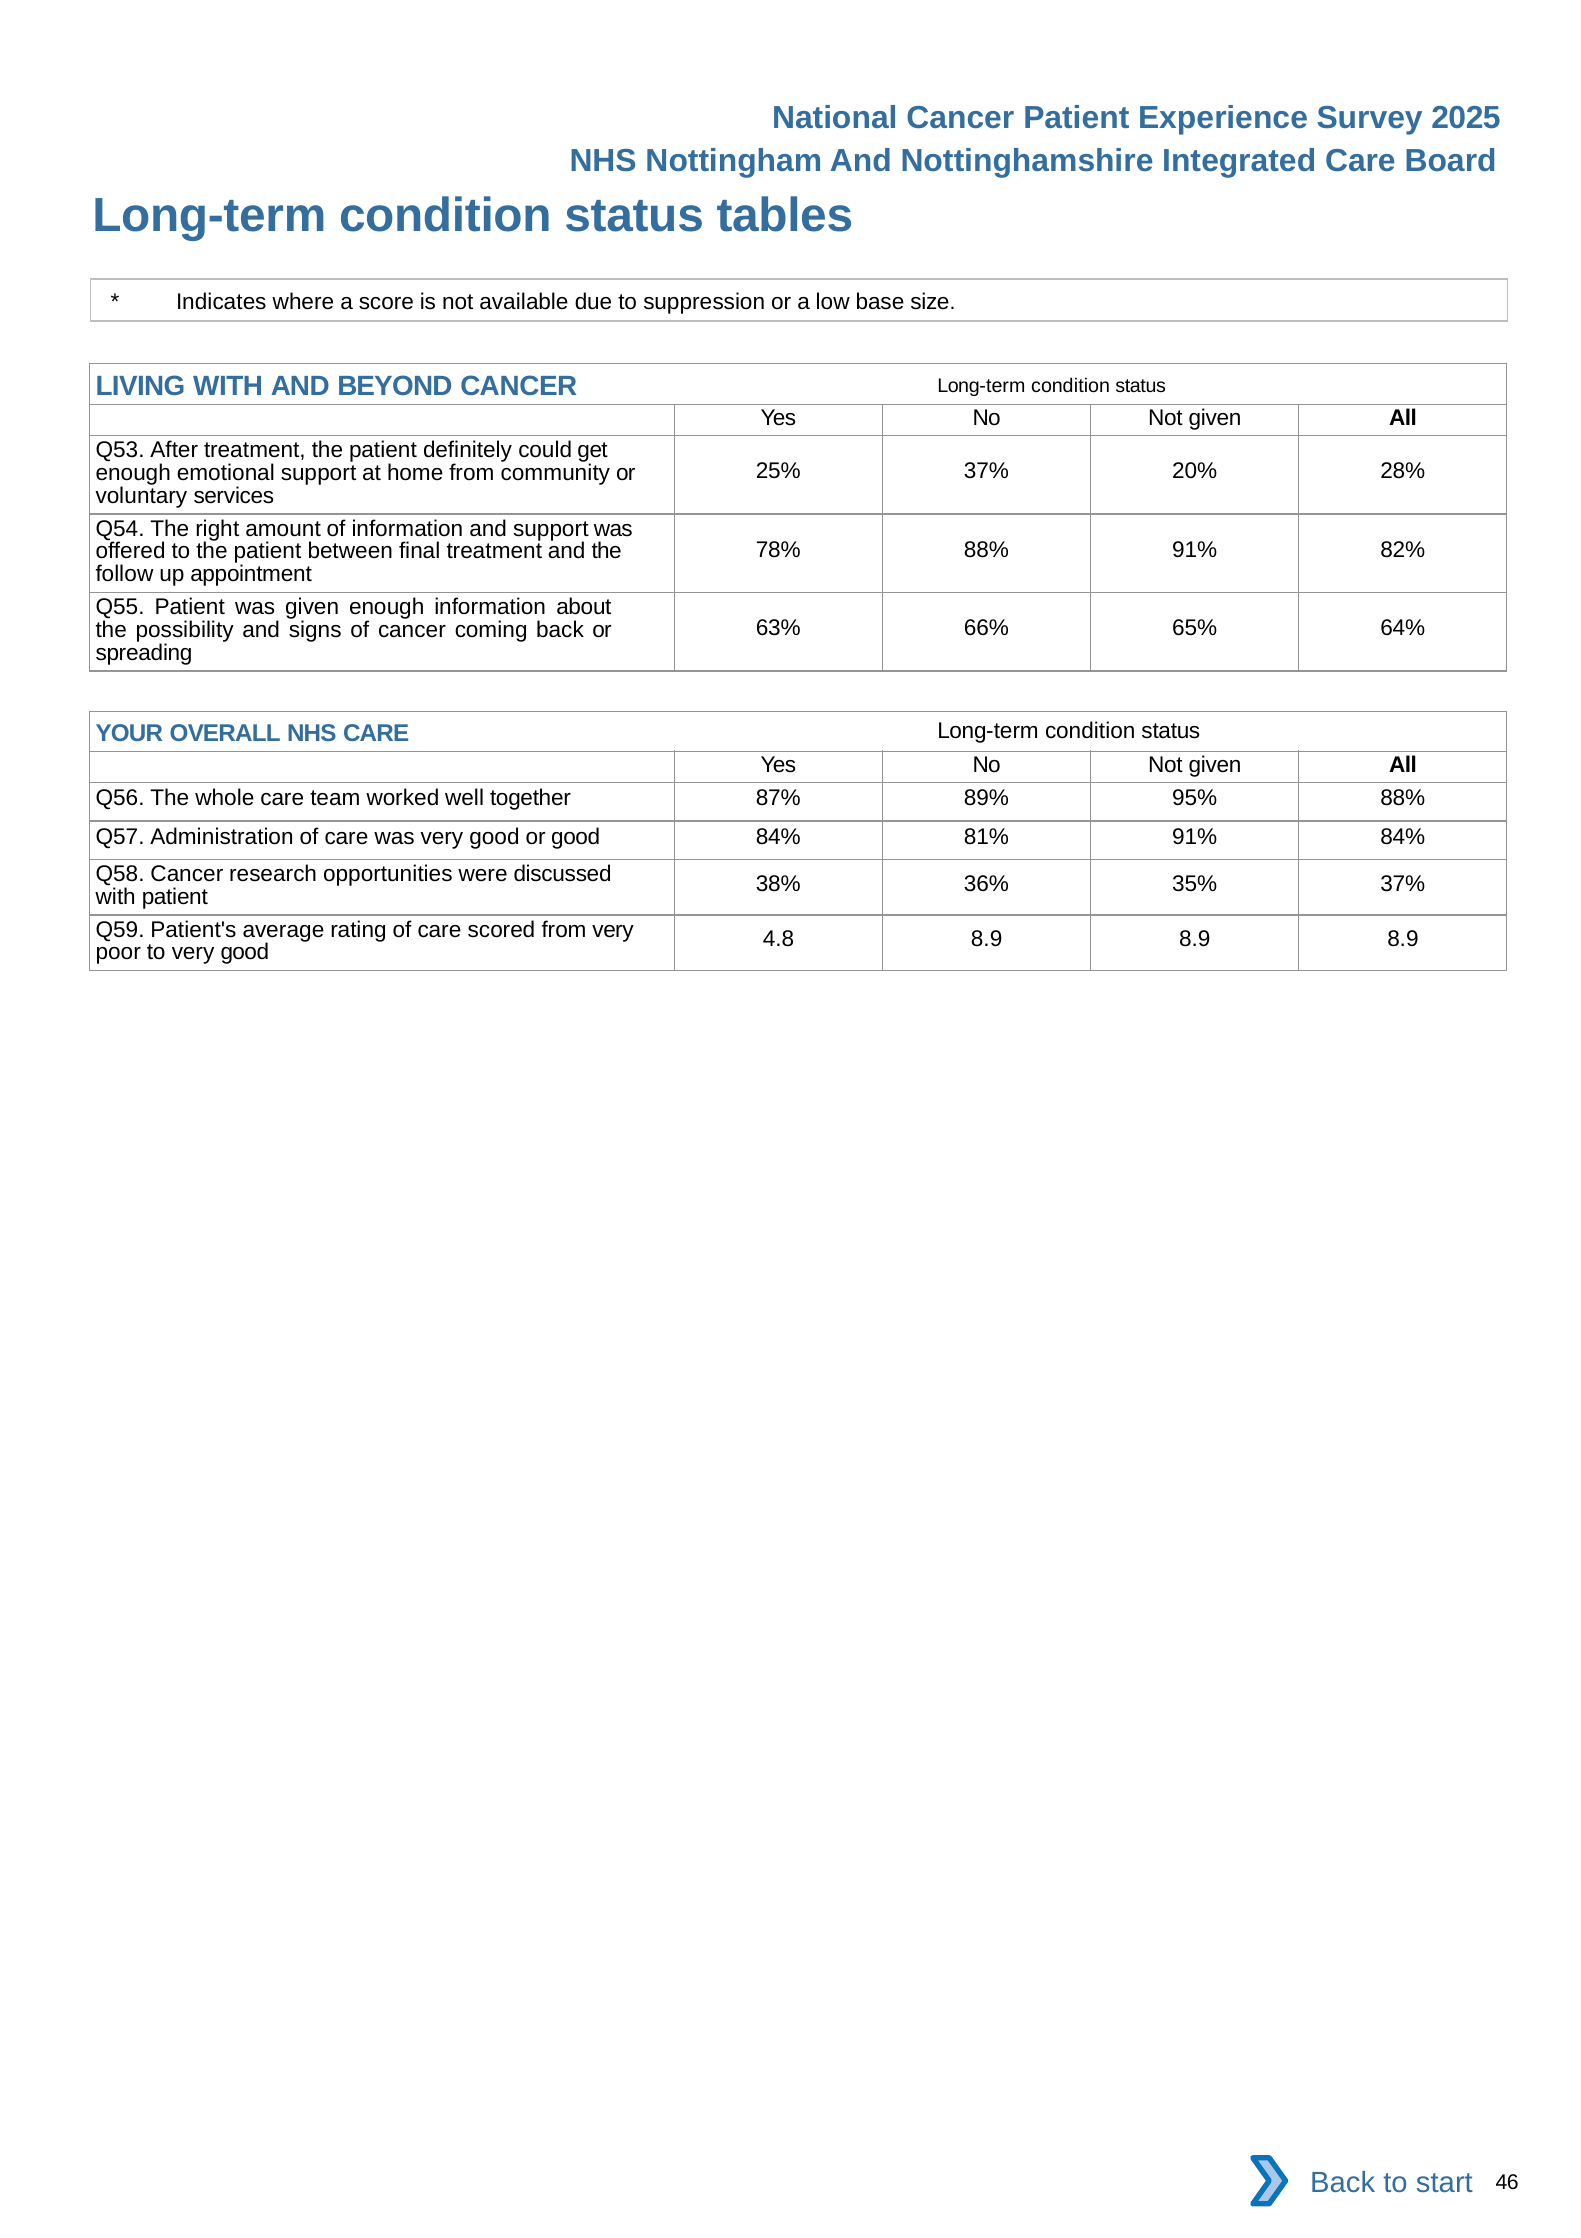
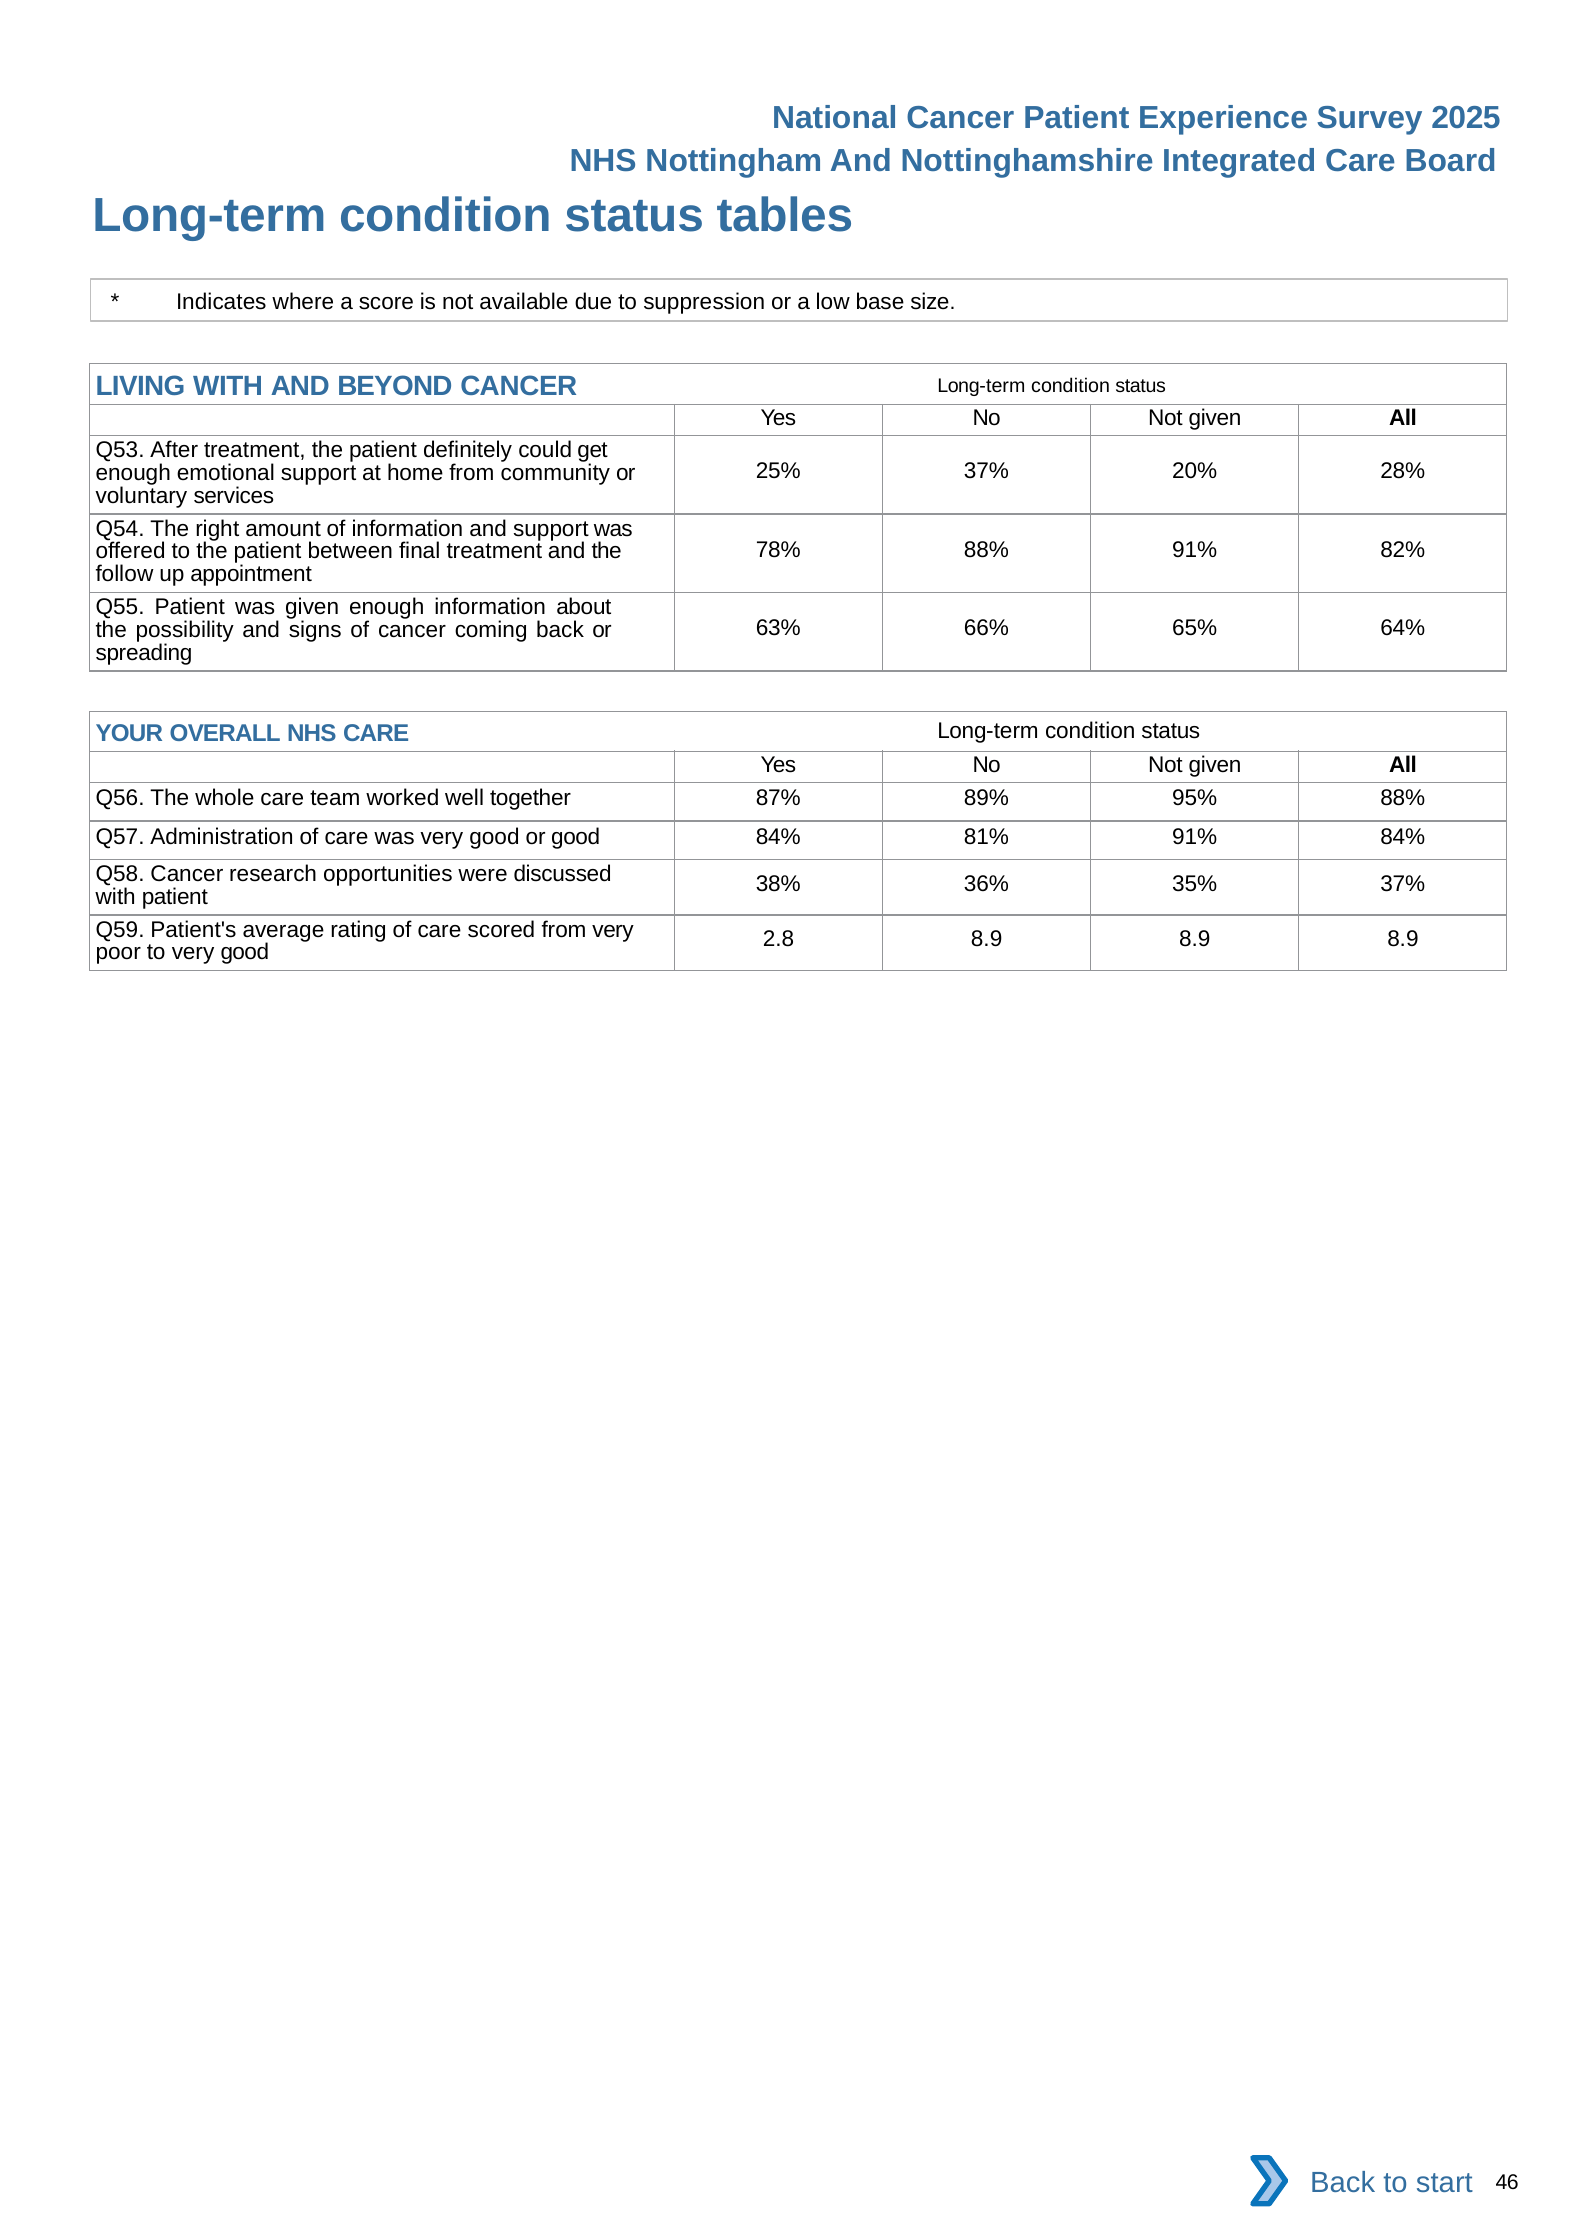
4.8: 4.8 -> 2.8 (778, 939)
